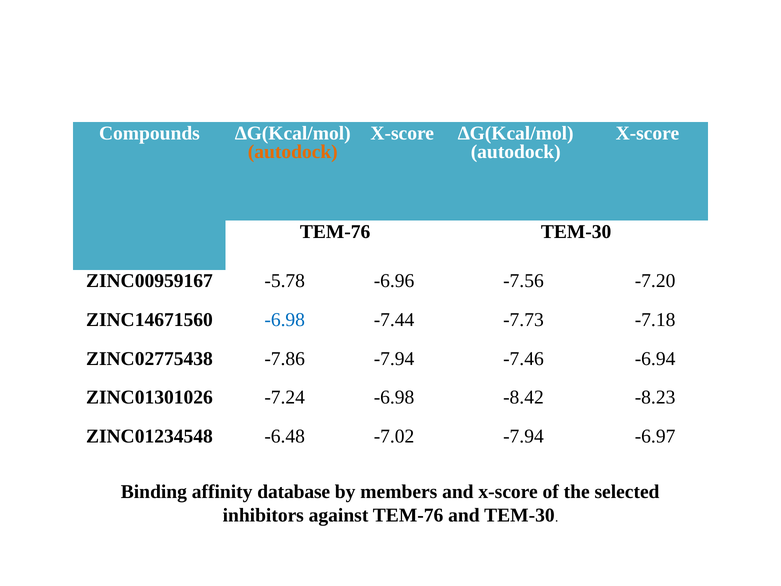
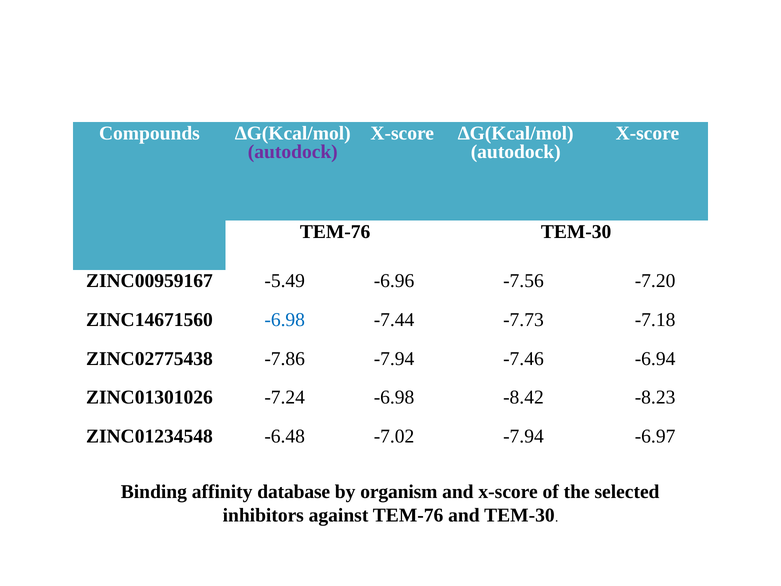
autodock colour: orange -> purple (293, 152)
-5.78: -5.78 -> -5.49 (285, 281)
members: members -> organism (399, 492)
